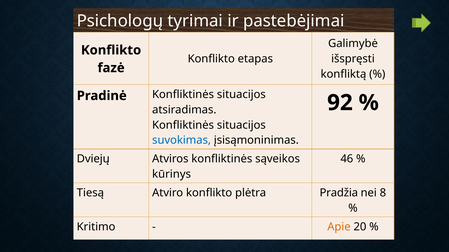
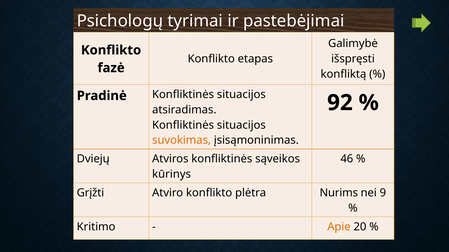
suvokimas colour: blue -> orange (182, 141)
Tiesą: Tiesą -> Grįžti (90, 193)
Pradžia: Pradžia -> Nurims (339, 193)
8: 8 -> 9 (383, 193)
